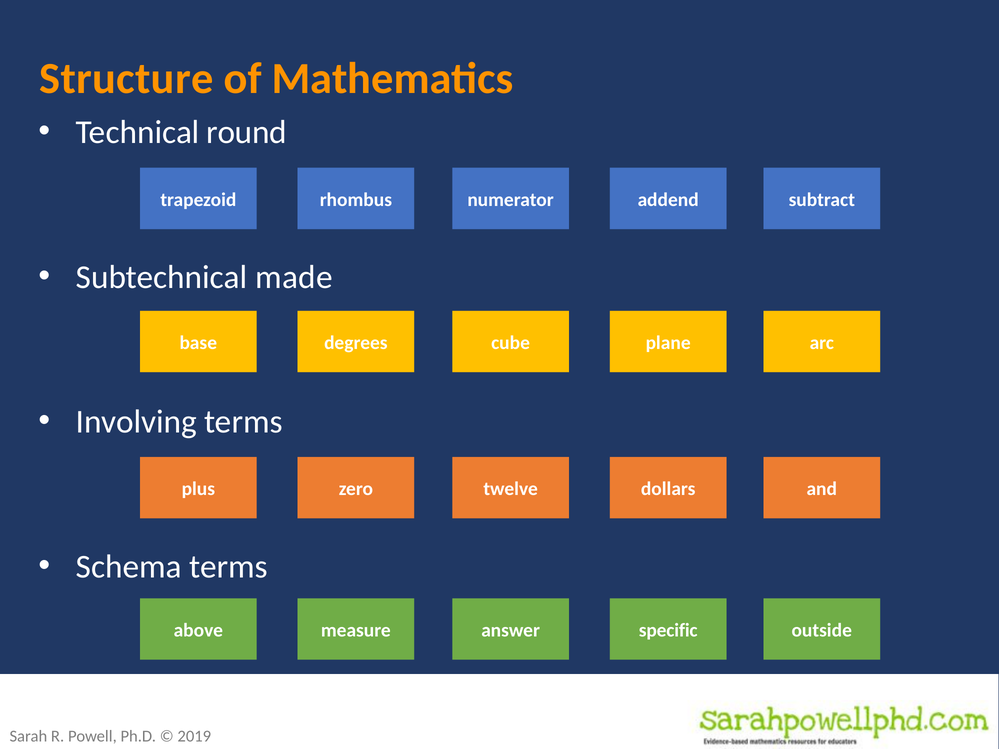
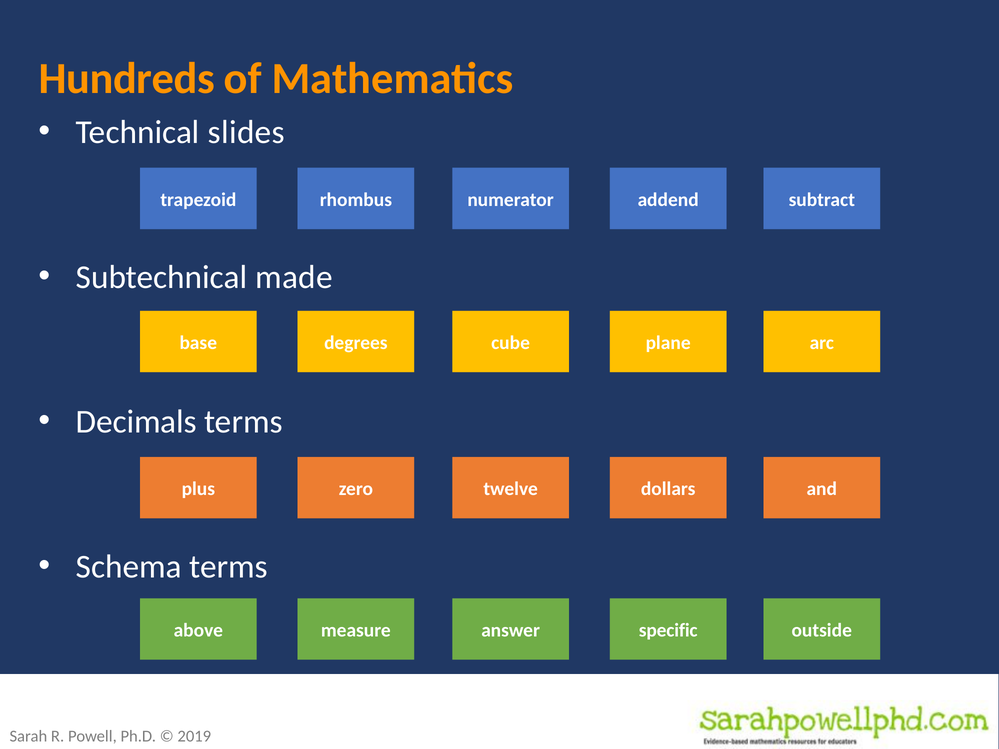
Structure: Structure -> Hundreds (127, 79)
round: round -> slides (246, 132)
Involving: Involving -> Decimals (136, 422)
